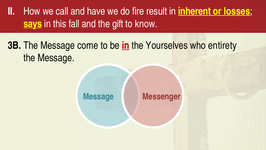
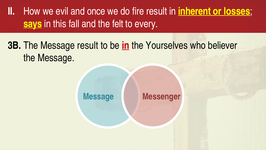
call: call -> evil (62, 11)
have: have -> once (96, 11)
gift: gift -> felt (118, 24)
know: know -> every (146, 24)
Message come: come -> result (88, 45)
entirety: entirety -> believer (223, 45)
